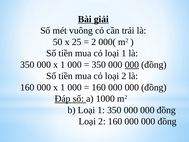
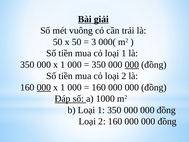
x 25: 25 -> 50 (77, 42)
2: 2 -> 3 (94, 42)
000 underline: none -> present (44, 87)
